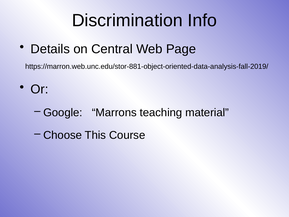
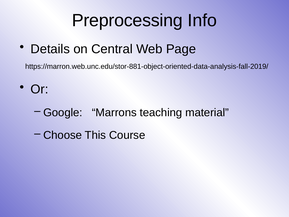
Discrimination: Discrimination -> Preprocessing (127, 20)
